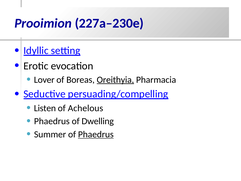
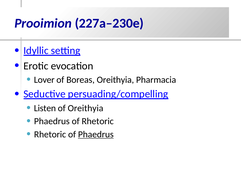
Oreithyia underline: present -> none (115, 80)
of Achelous: Achelous -> Oreithyia (86, 108)
of Dwelling: Dwelling -> Rhetoric (98, 121)
Summer: Summer -> Rhetoric (50, 134)
